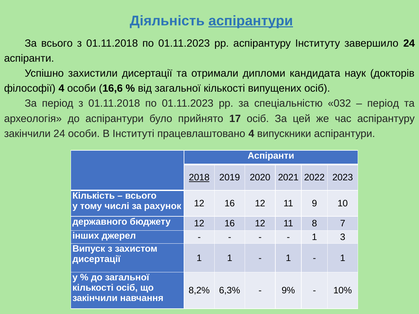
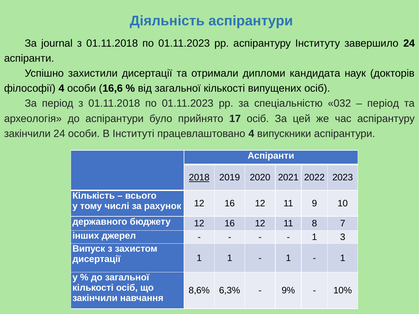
аспірантури underline: present -> none (251, 21)
За всього: всього -> journal (57, 43)
8,2%: 8,2% -> 8,6% (199, 291)
